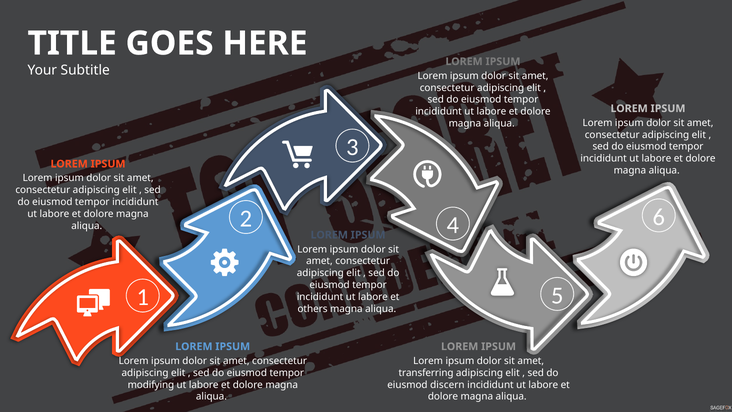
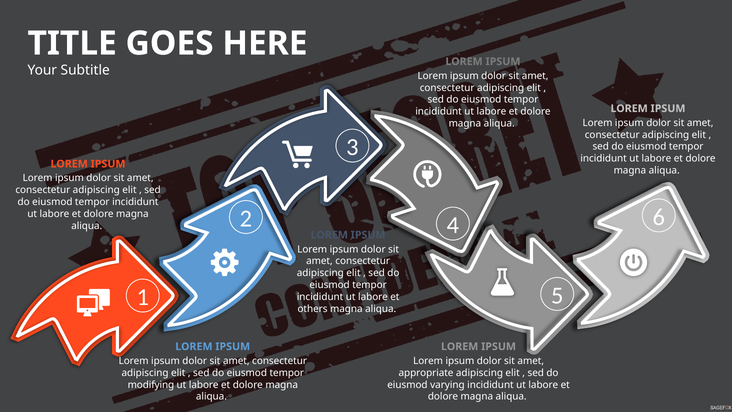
transferring: transferring -> appropriate (426, 373)
discern: discern -> varying (447, 385)
